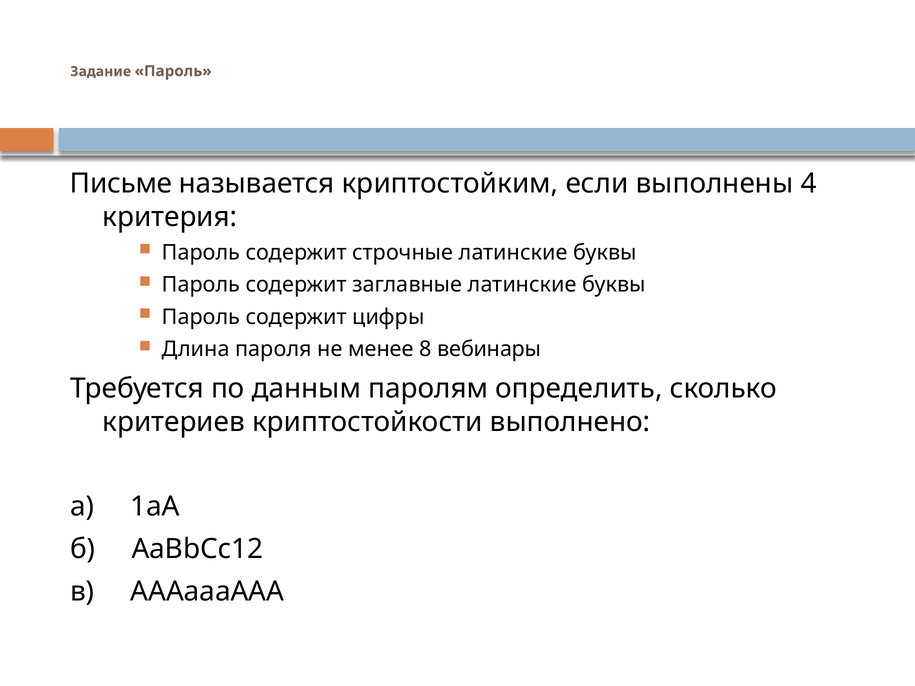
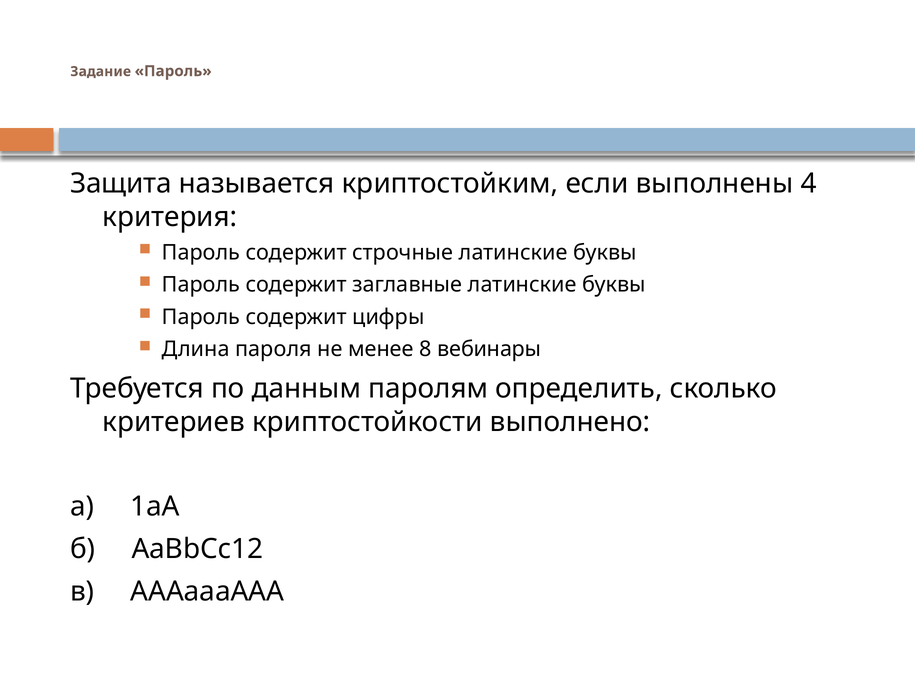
Письме: Письме -> Защита (121, 183)
